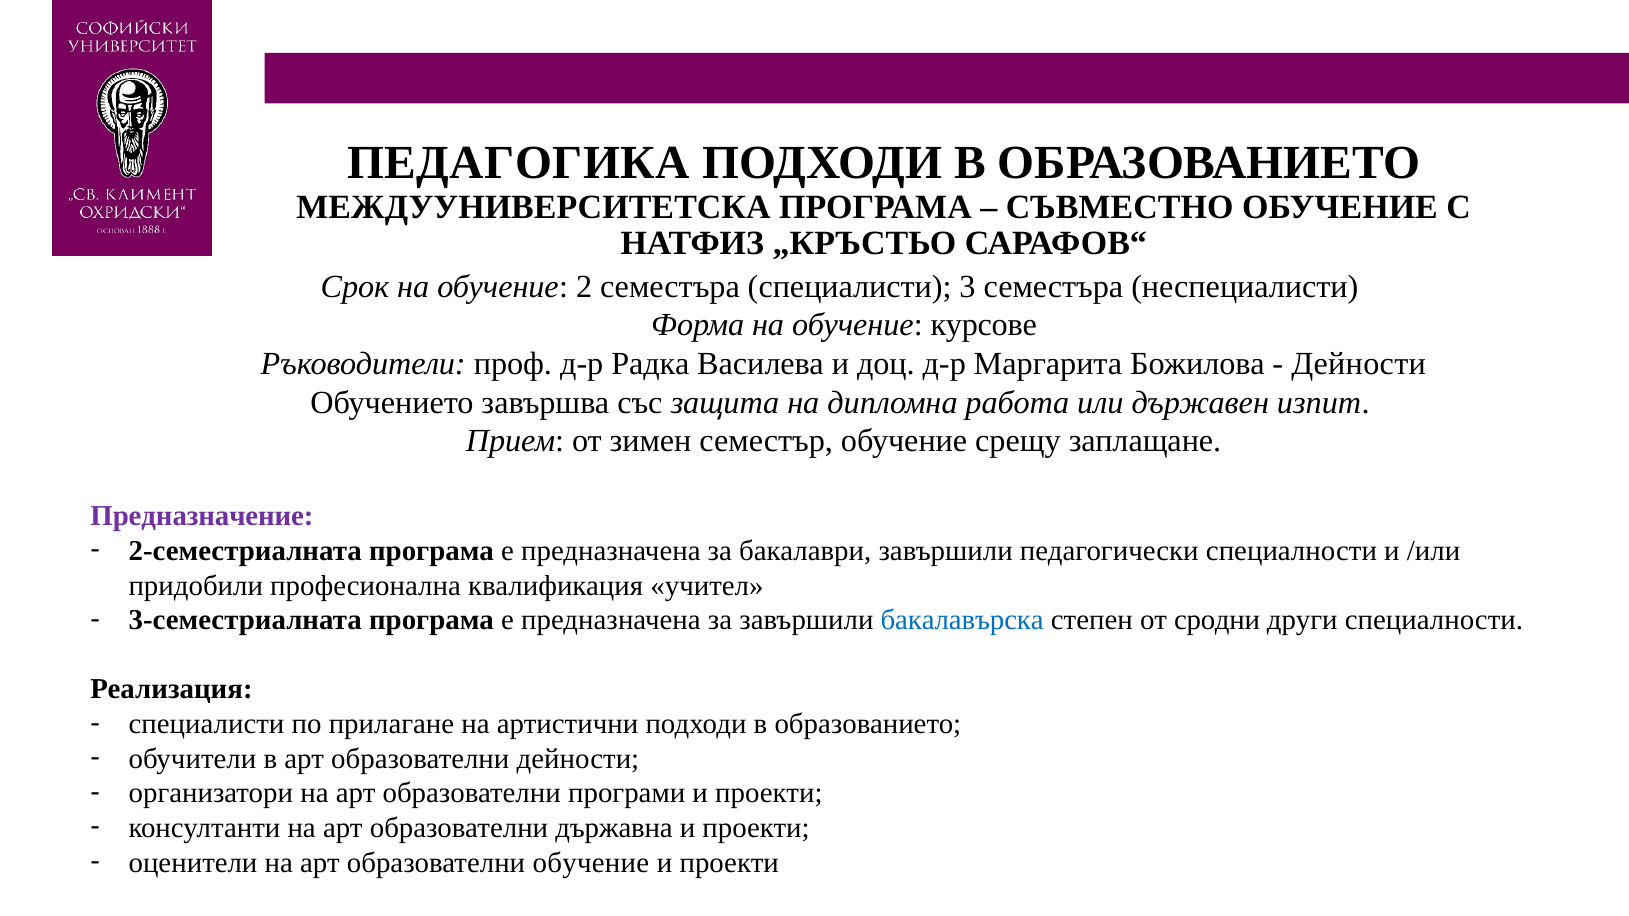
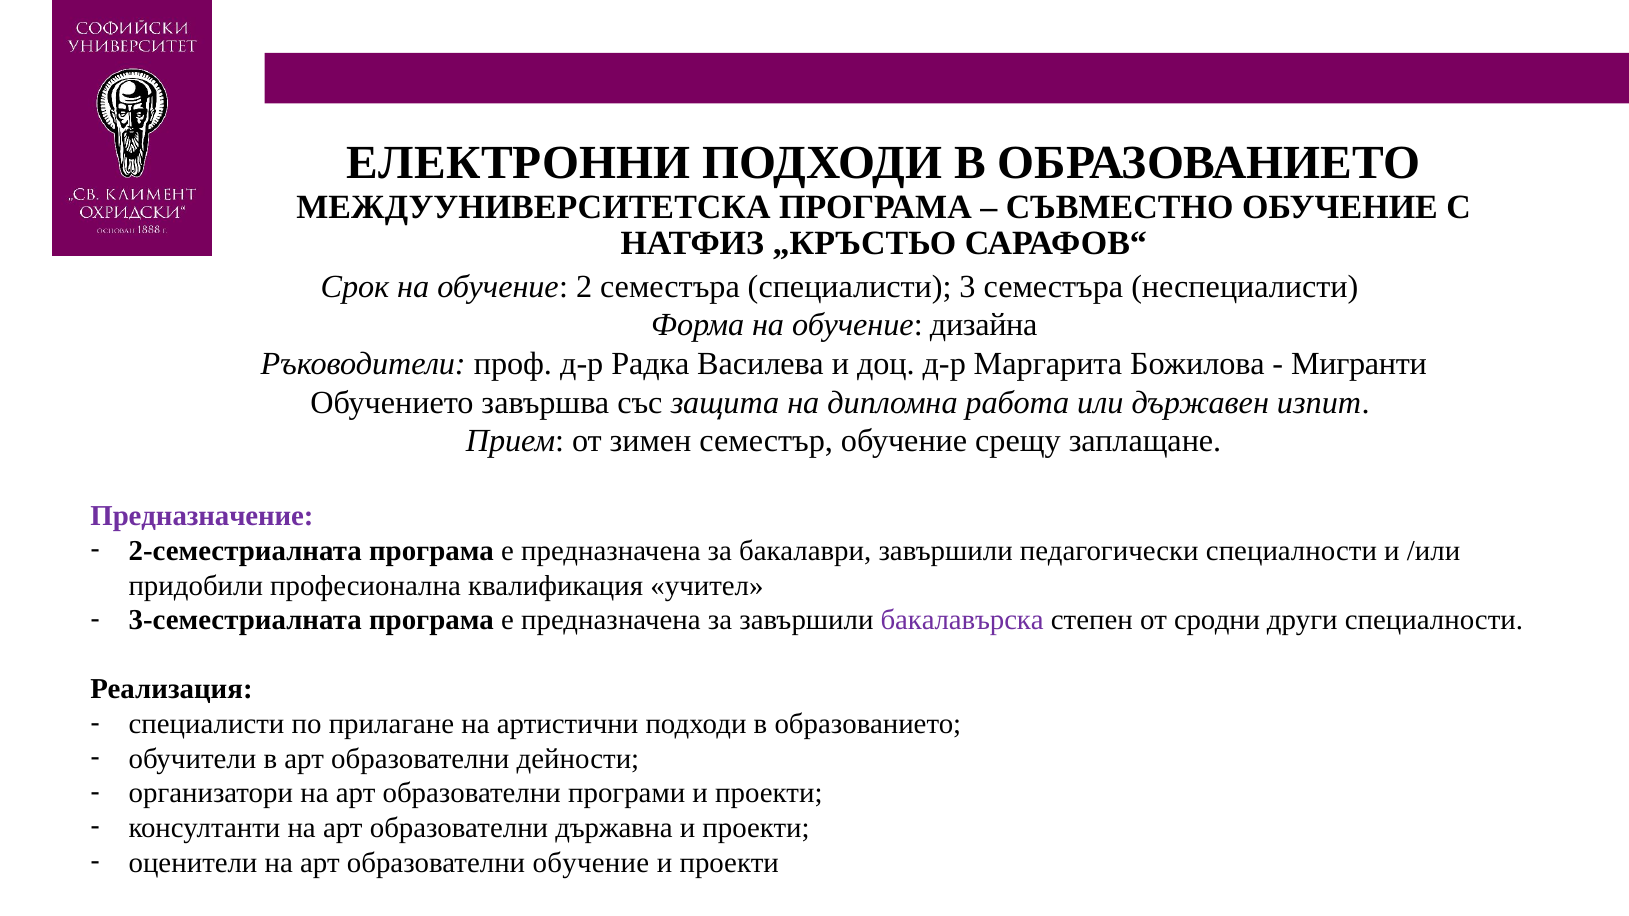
ПЕДАГОГИКА: ПЕДАГОГИКА -> ЕЛЕКТРОННИ (519, 163)
курсове: курсове -> дизайна (984, 325)
Дейности: Дейности -> Мигранти (1359, 364)
бакалавърска colour: blue -> purple (962, 620)
